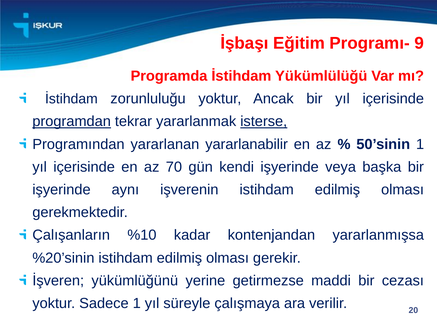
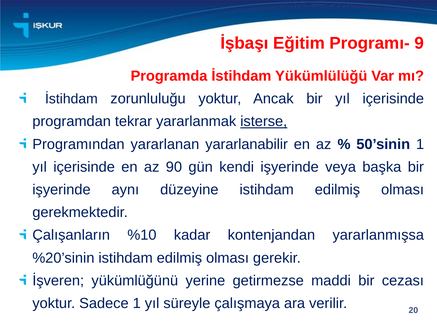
programdan underline: present -> none (72, 121)
70: 70 -> 90 (174, 167)
işverenin: işverenin -> düzeyine (189, 190)
